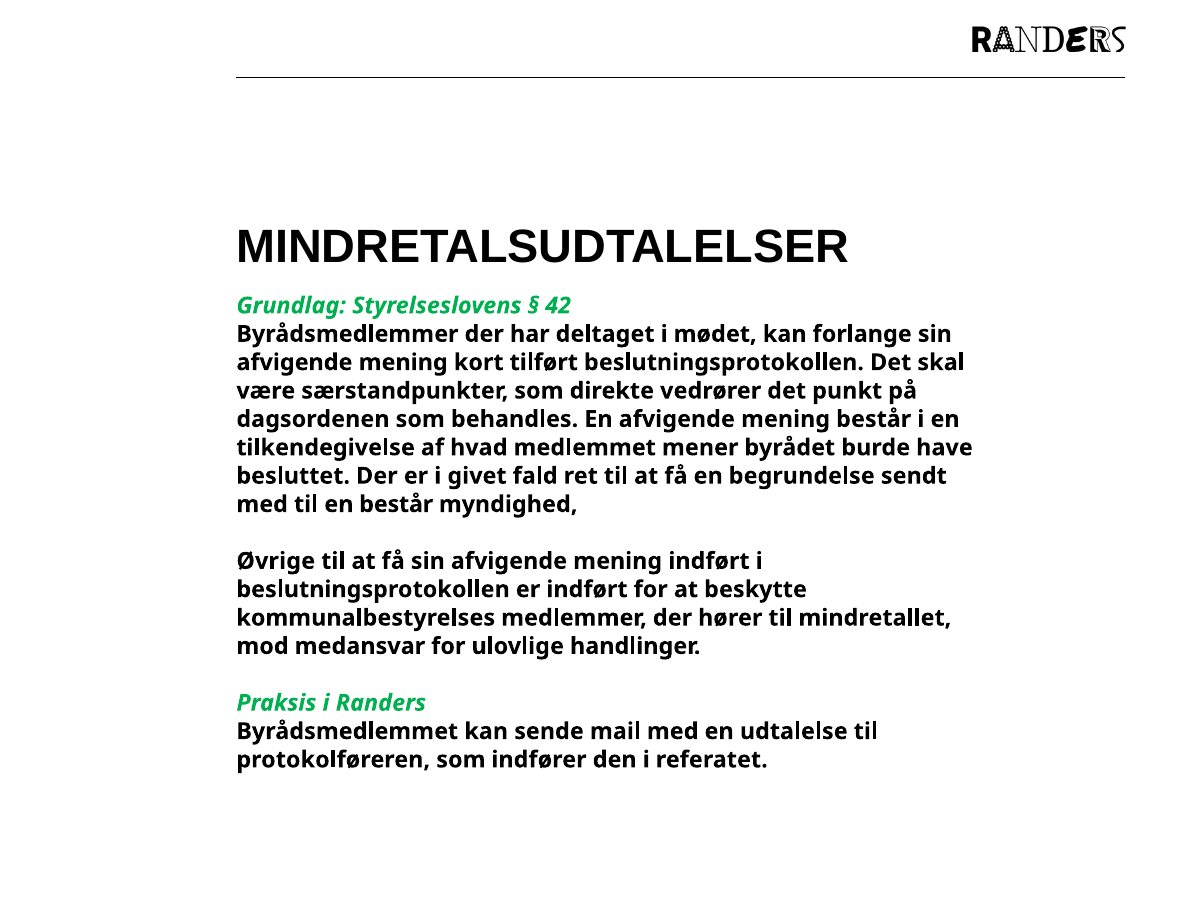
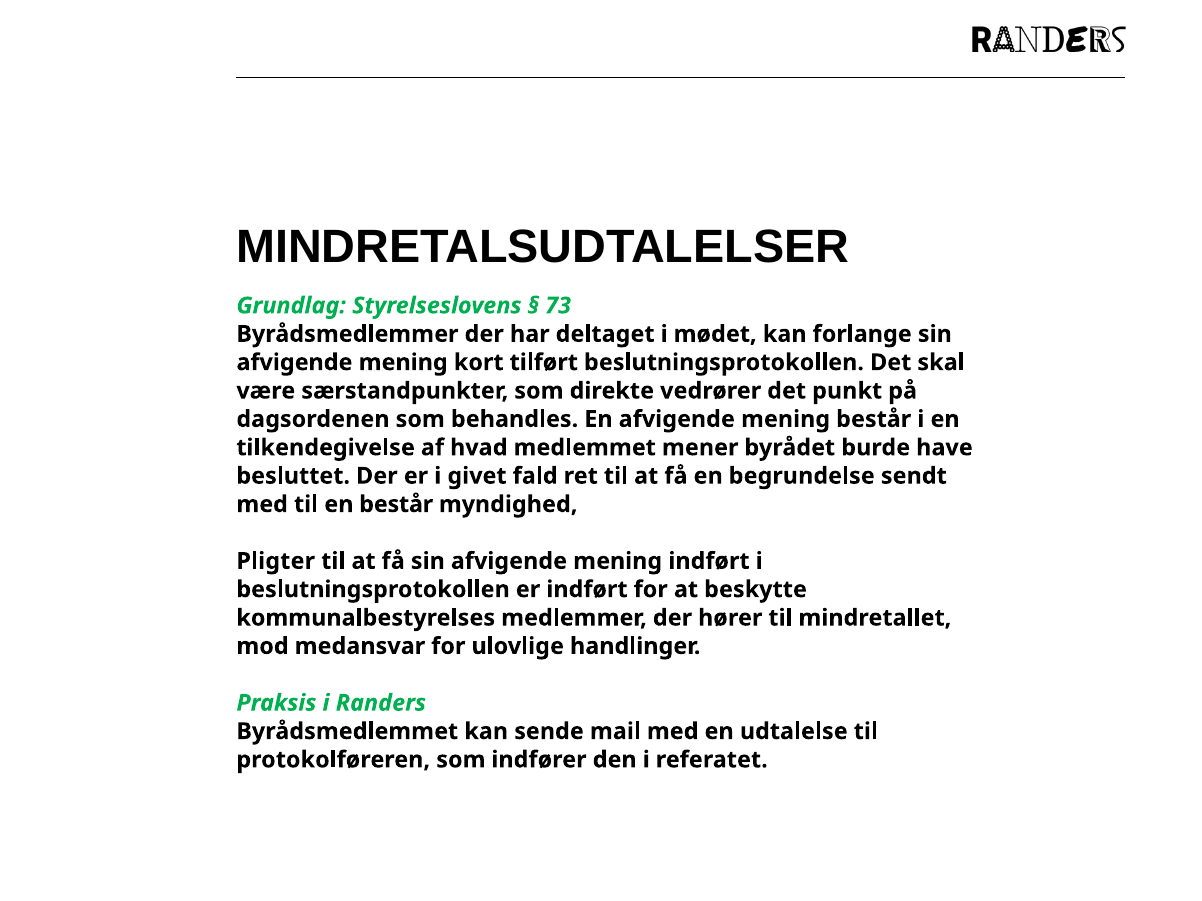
42: 42 -> 73 (558, 306)
Øvrige: Øvrige -> Pligter (276, 561)
